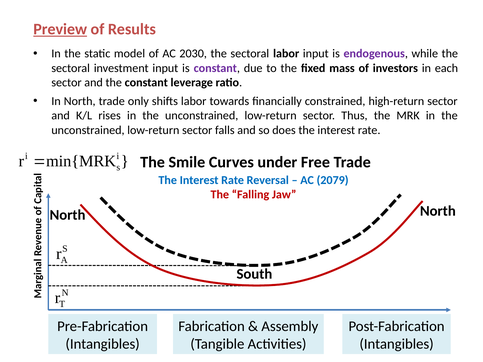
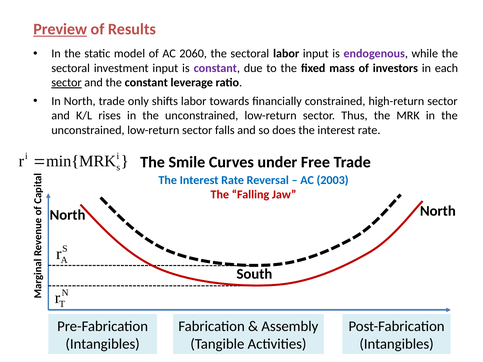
2030: 2030 -> 2060 (193, 54)
sector underline: none -> present (67, 83)
2079: 2079 -> 2003 (333, 180)
